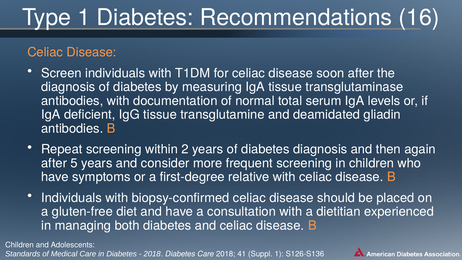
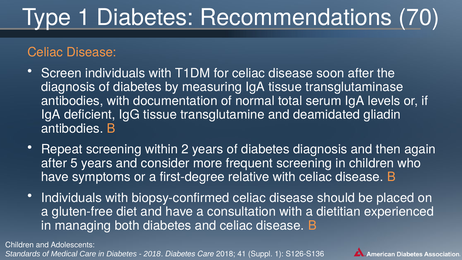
16: 16 -> 70 (419, 17)
